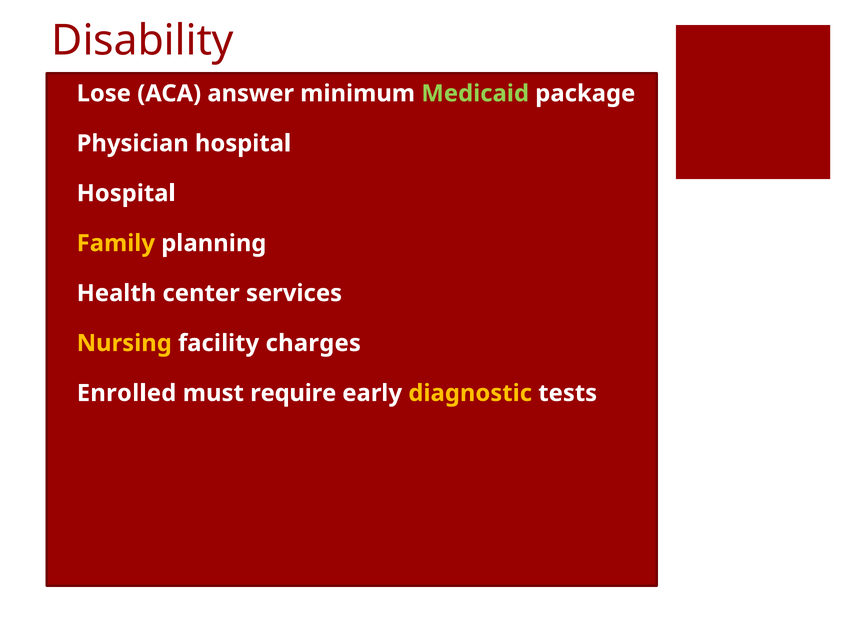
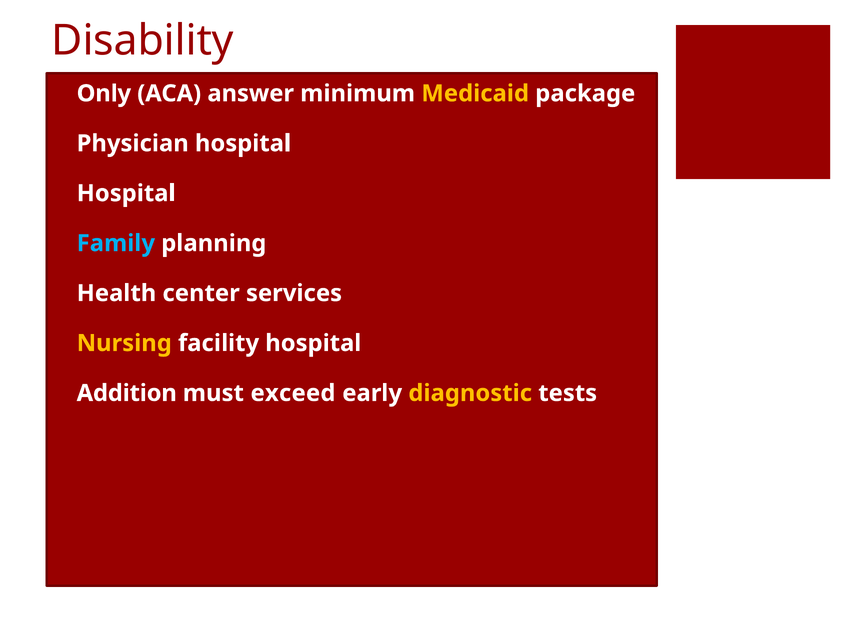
Lose: Lose -> Only (104, 94)
Medicaid colour: light green -> yellow (475, 94)
Family colour: yellow -> light blue (116, 244)
facility charges: charges -> hospital (313, 344)
Enrolled: Enrolled -> Addition (127, 394)
require: require -> exceed (293, 394)
